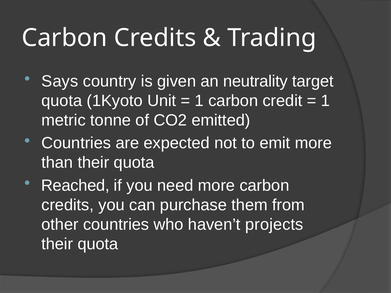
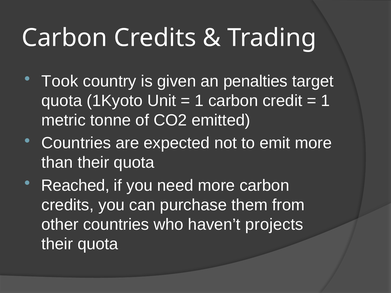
Says: Says -> Took (60, 81)
neutrality: neutrality -> penalties (255, 81)
